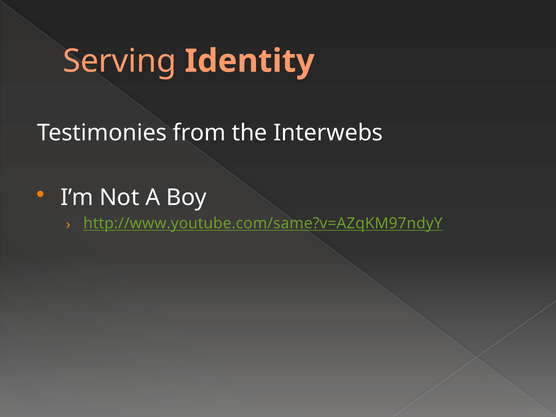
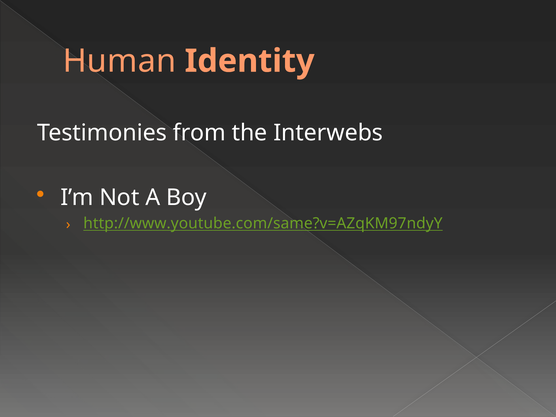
Serving: Serving -> Human (119, 61)
